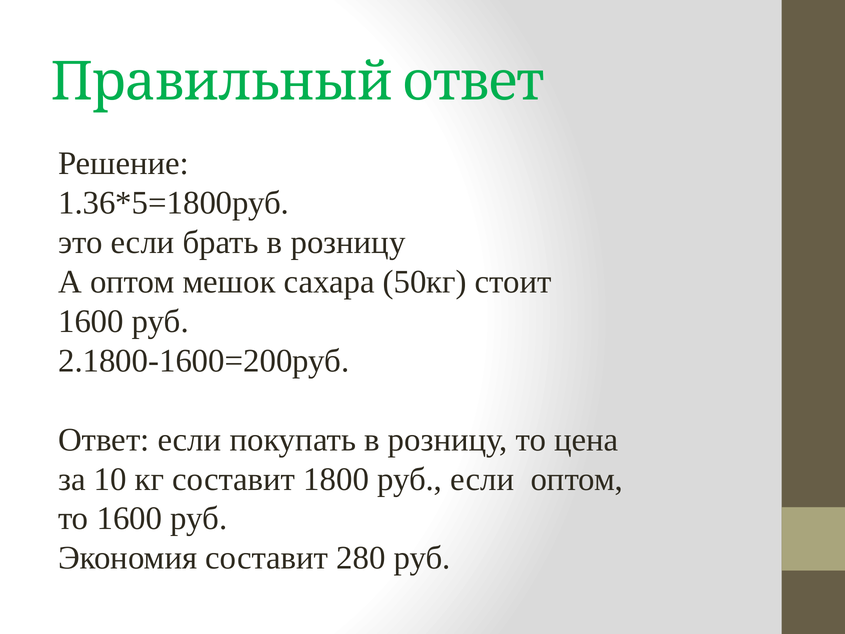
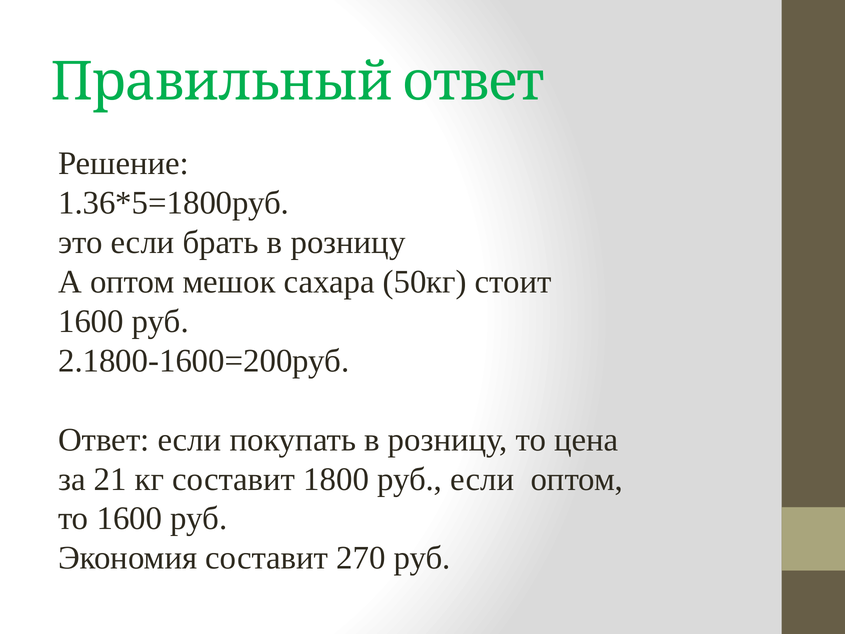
10: 10 -> 21 (110, 479)
280: 280 -> 270 (361, 558)
